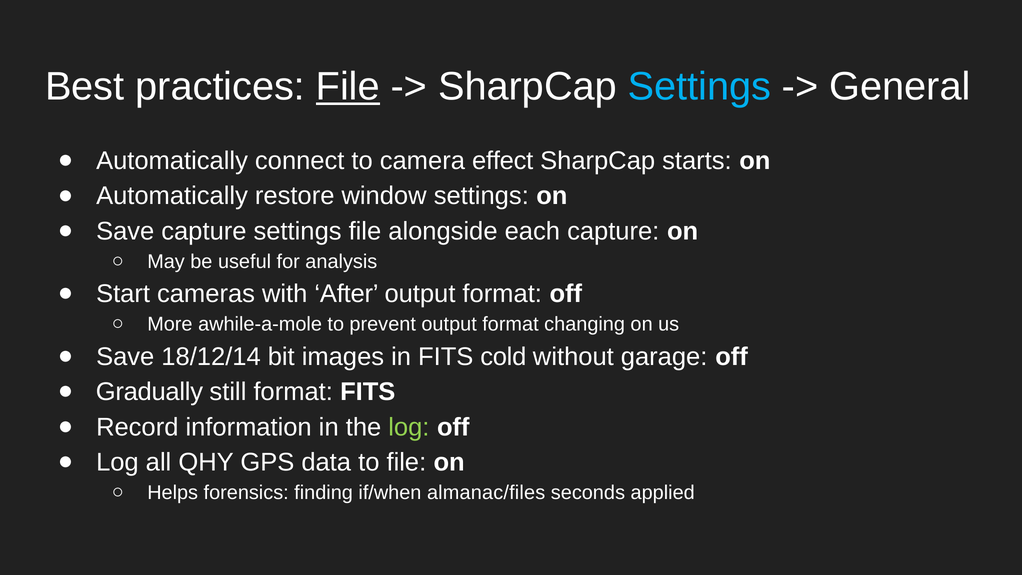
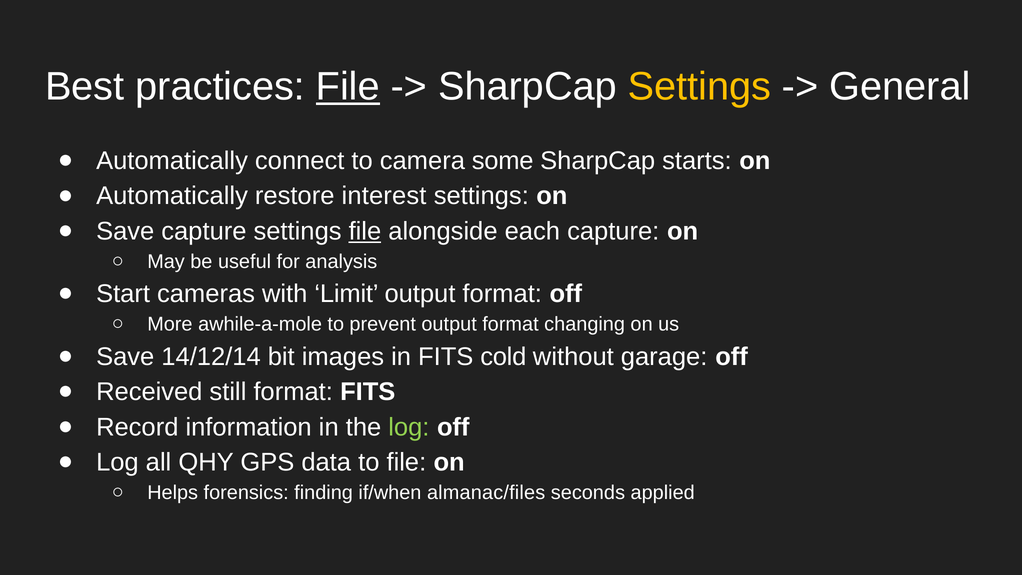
Settings colour: light blue -> yellow (699, 87)
effect: effect -> some (503, 161)
window: window -> interest (384, 196)
file underline: none -> present (365, 231)
After: After -> Limit (346, 294)
18/12/14: 18/12/14 -> 14/12/14 (211, 357)
Gradually: Gradually -> Received (149, 392)
